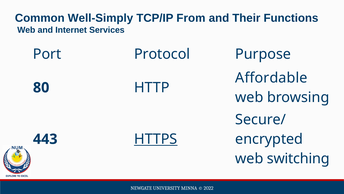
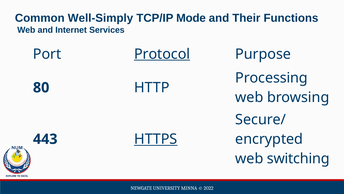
From: From -> Mode (191, 18)
Protocol underline: none -> present (162, 54)
Affordable: Affordable -> Processing (271, 78)
